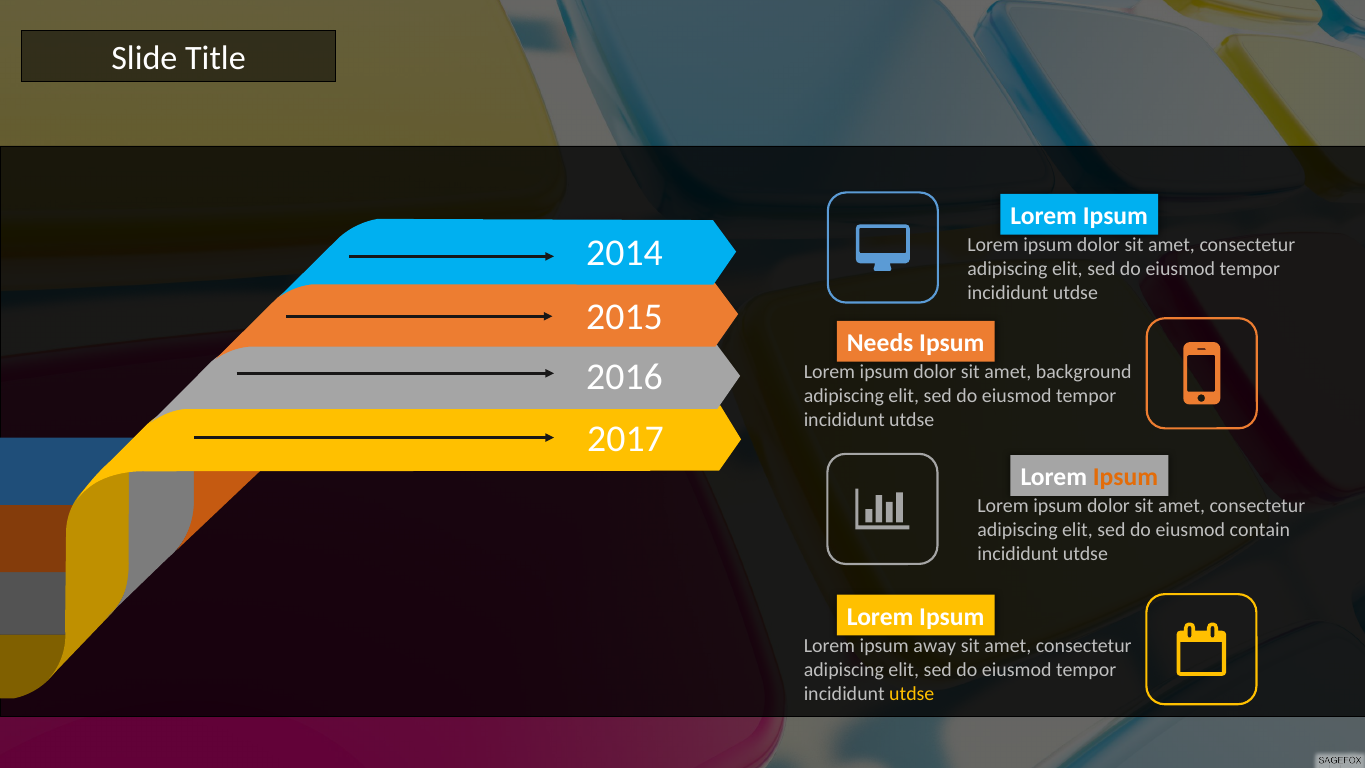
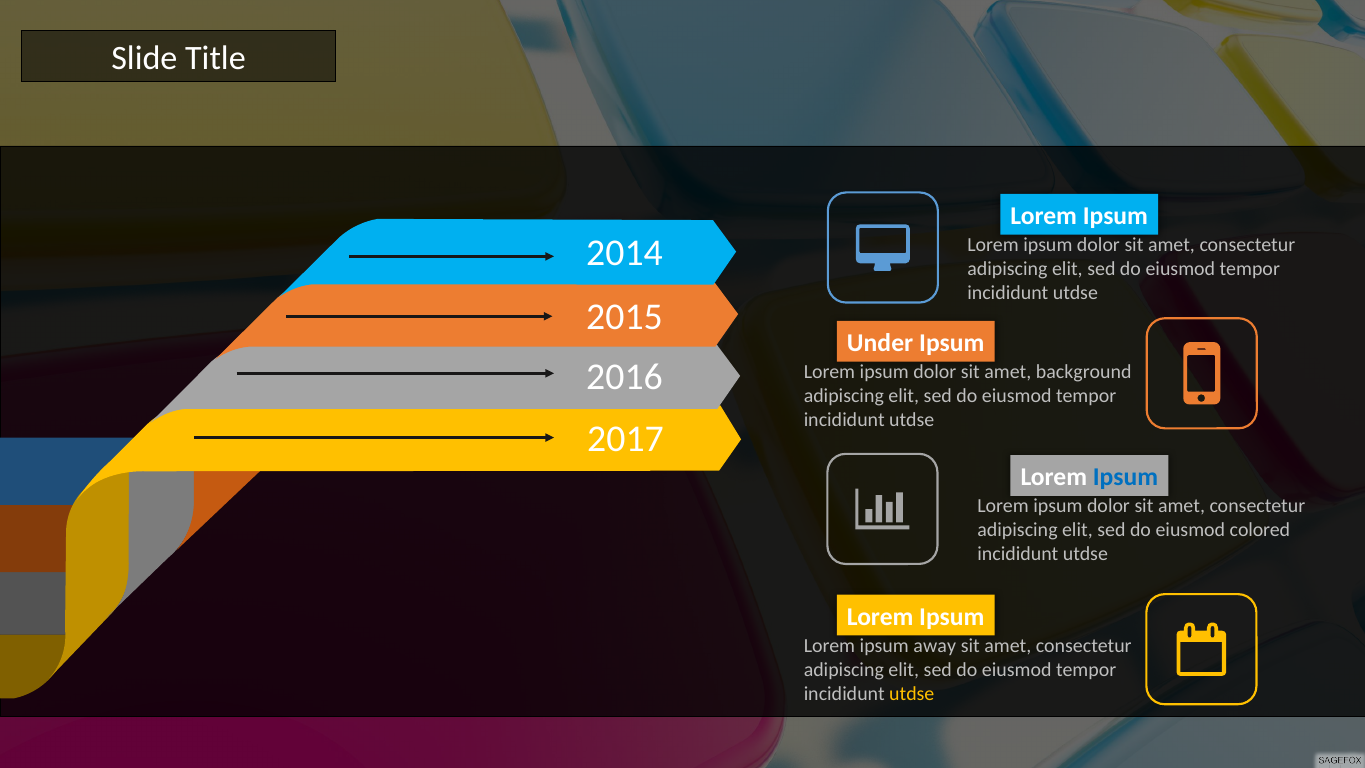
Needs: Needs -> Under (880, 343)
Ipsum colour: orange -> blue (1125, 477)
contain: contain -> colored (1260, 530)
